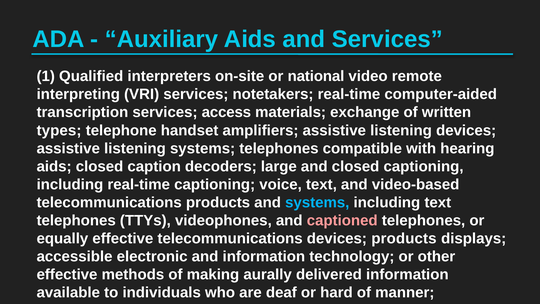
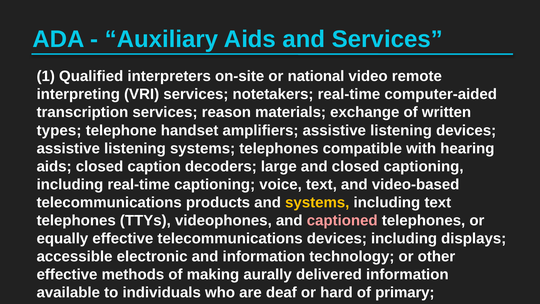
access: access -> reason (226, 112)
systems colour: light blue -> yellow (317, 202)
devices products: products -> including (404, 238)
manner: manner -> primary (405, 292)
